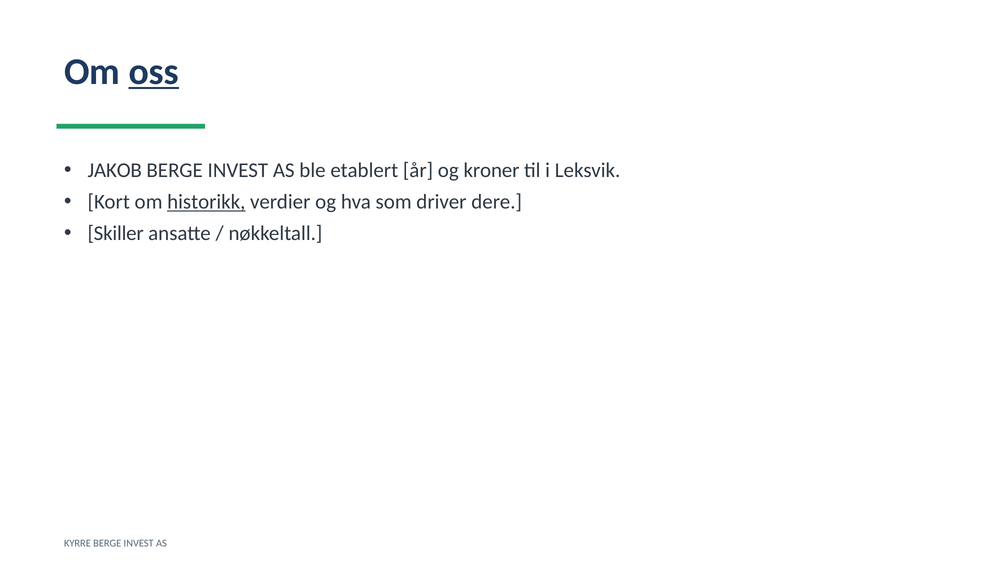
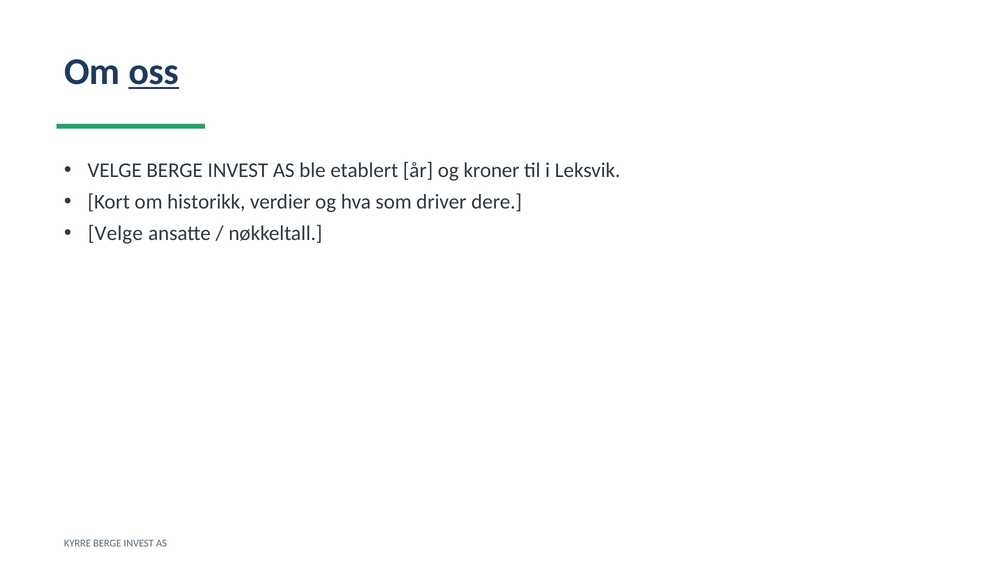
JAKOB: JAKOB -> VELGE (115, 170)
historikk underline: present -> none (206, 202)
Skiller: Skiller -> Velge (115, 233)
